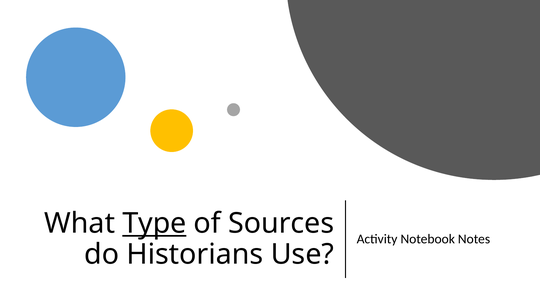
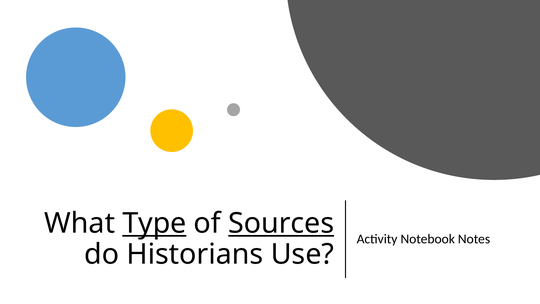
Sources underline: none -> present (281, 223)
